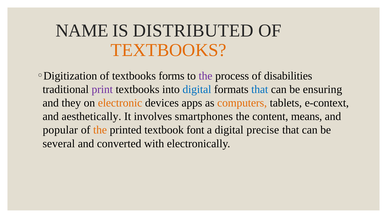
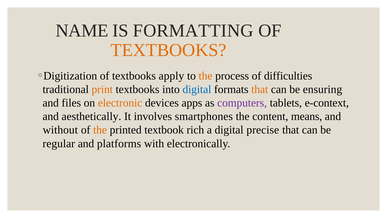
DISTRIBUTED: DISTRIBUTED -> FORMATTING (193, 30)
forms: forms -> apply (171, 76)
the colour: purple -> orange (206, 76)
disabilities: disabilities -> difficulties (288, 76)
print colour: purple -> orange (102, 89)
that colour: blue -> orange (260, 89)
they: they -> files (71, 103)
computers colour: orange -> purple (242, 103)
popular: popular -> without (60, 130)
font: font -> rich (195, 130)
several: several -> regular (59, 143)
converted: converted -> platforms (119, 143)
